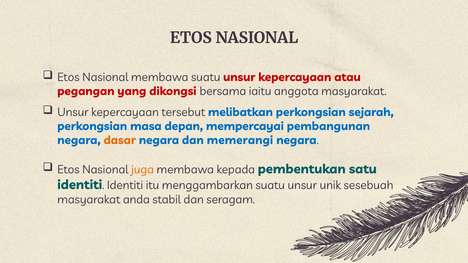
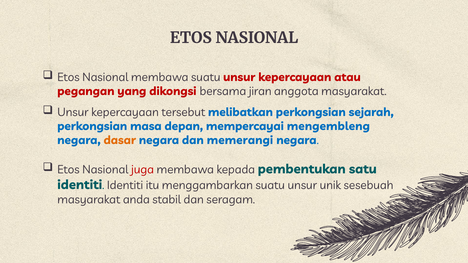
iaitu: iaitu -> jiran (260, 91)
pembangunan: pembangunan -> mengembleng (328, 126)
juga colour: orange -> red (143, 170)
